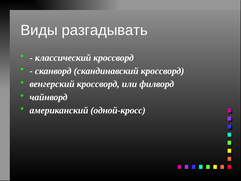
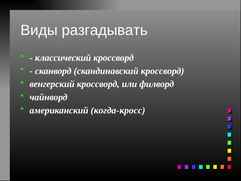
одной-кросс: одной-кросс -> когда-кросс (118, 110)
